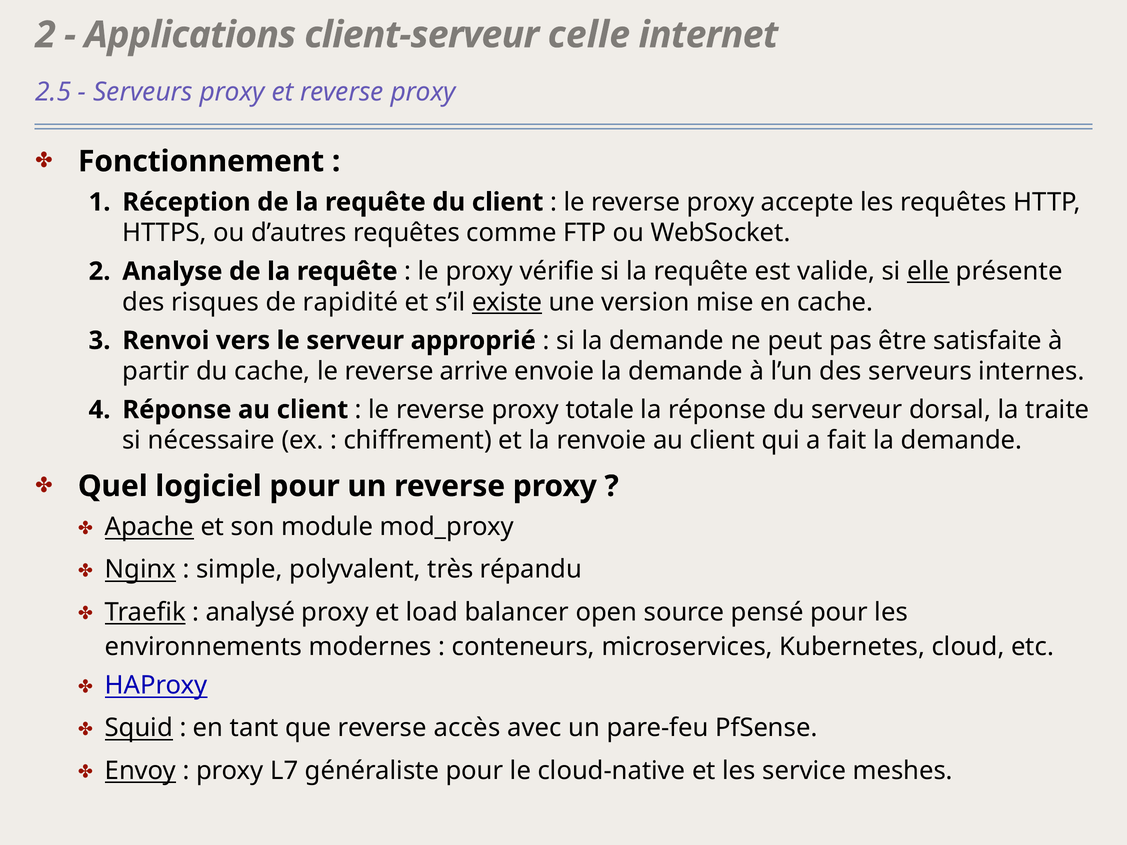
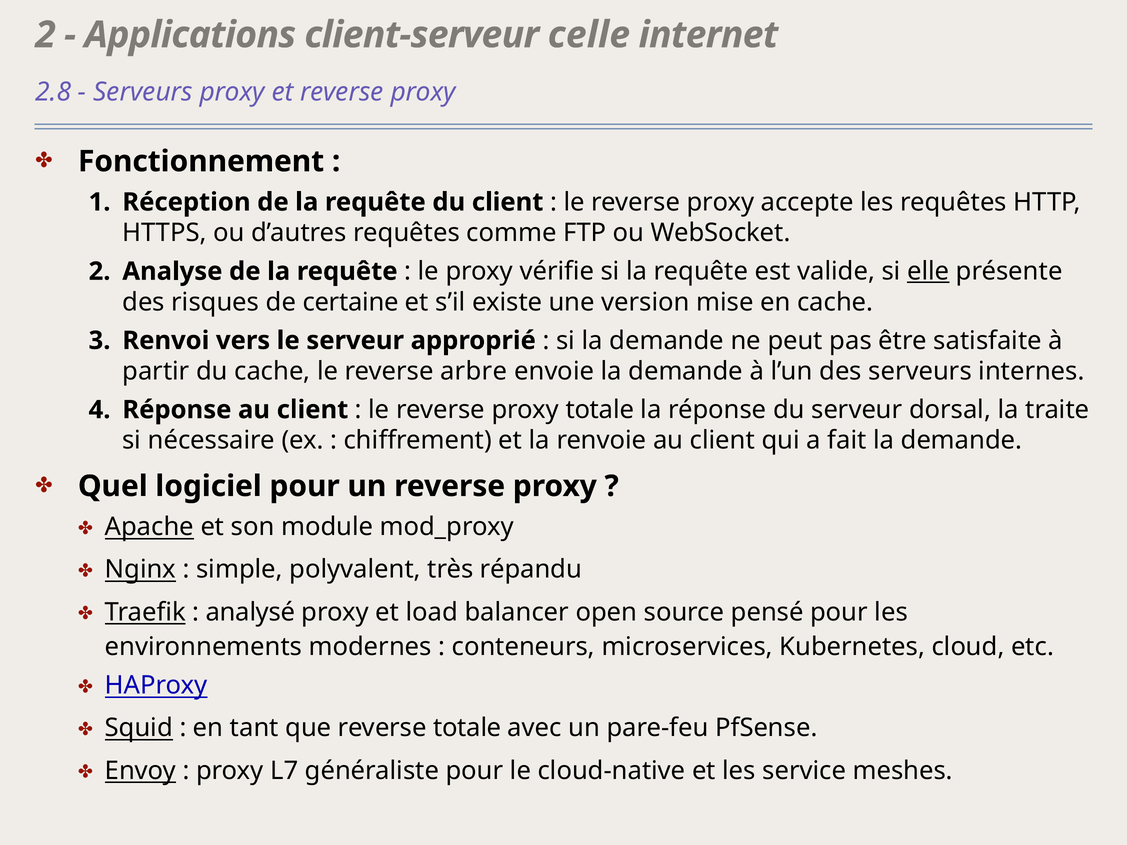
2.5: 2.5 -> 2.8 (53, 92)
rapidité: rapidité -> certaine (351, 302)
existe underline: present -> none (507, 302)
arrive: arrive -> arbre (474, 371)
reverse accès: accès -> totale (467, 728)
